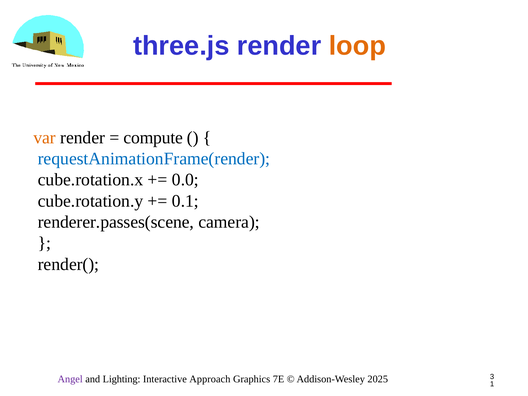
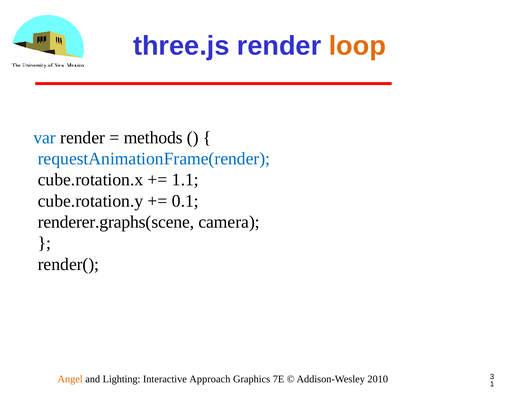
var colour: orange -> blue (45, 138)
compute: compute -> methods (153, 138)
0.0: 0.0 -> 1.1 (185, 180)
renderer.passes(scene: renderer.passes(scene -> renderer.graphs(scene (116, 222)
Angel colour: purple -> orange (70, 379)
2025: 2025 -> 2010 (378, 379)
